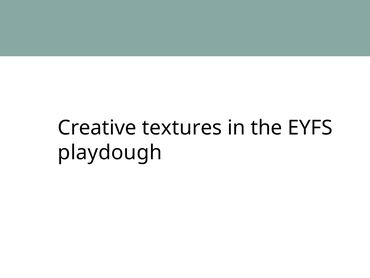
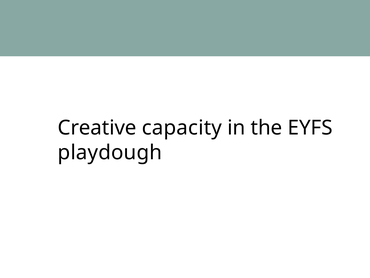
textures: textures -> capacity (182, 128)
